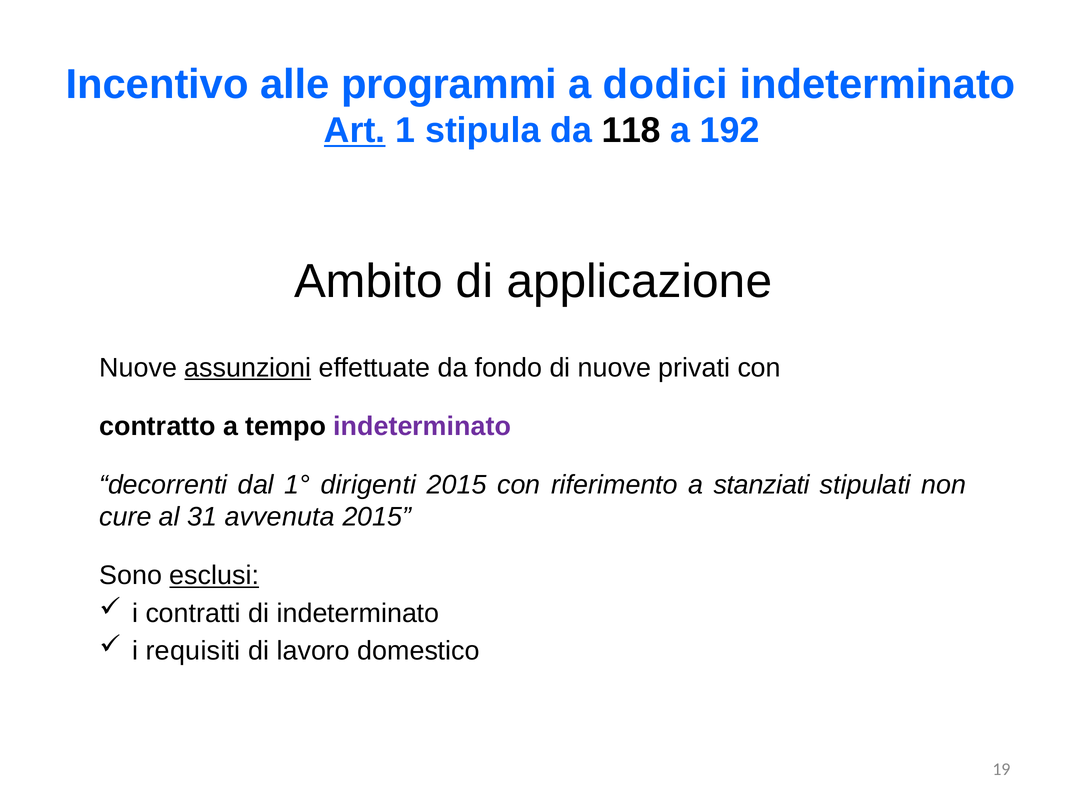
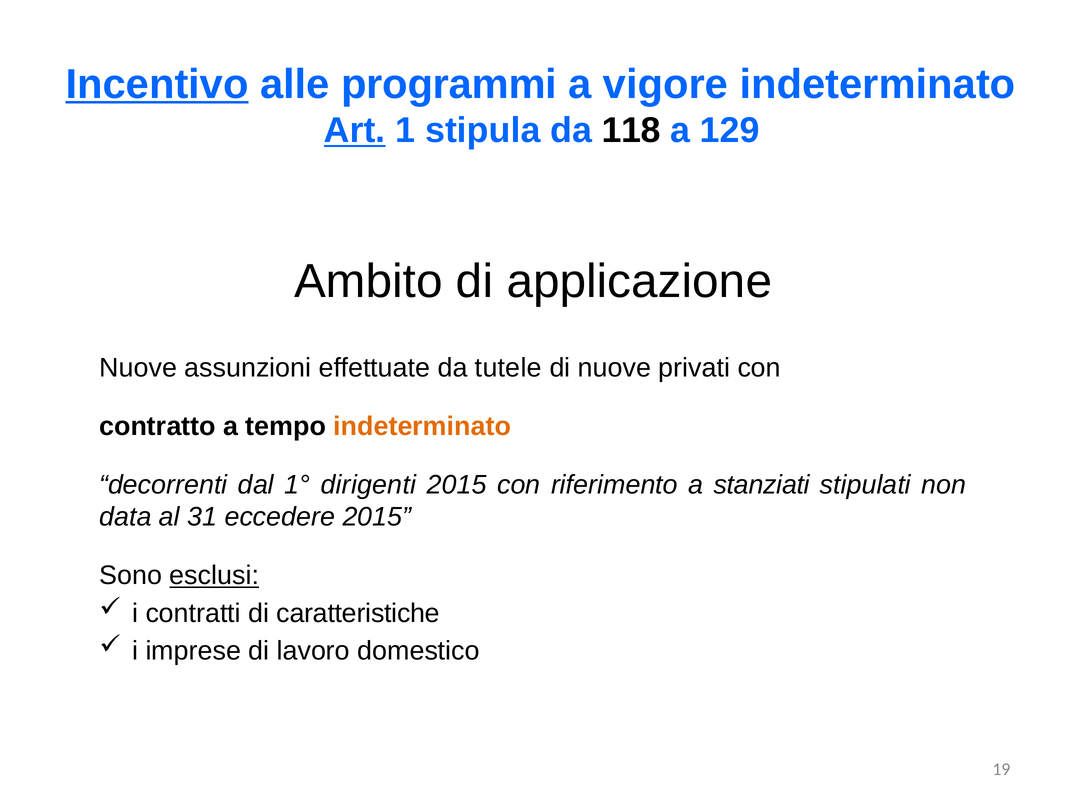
Incentivo underline: none -> present (157, 85)
dodici: dodici -> vigore (666, 85)
192: 192 -> 129 (730, 131)
assunzioni underline: present -> none (248, 368)
fondo: fondo -> tutele (508, 368)
indeterminato colour: purple -> orange (422, 426)
cure: cure -> data (125, 517)
avvenuta: avvenuta -> eccedere (280, 517)
di indeterminato: indeterminato -> caratteristiche (358, 613)
requisiti: requisiti -> imprese (193, 651)
